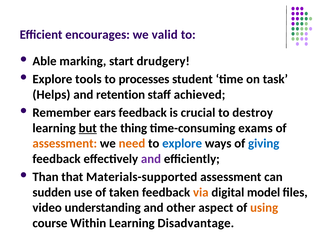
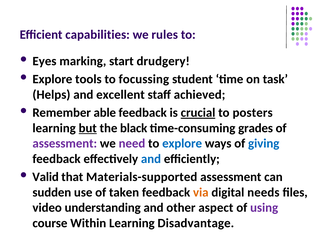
encourages: encourages -> capabilities (98, 35)
valid: valid -> rules (165, 35)
Able: Able -> Eyes (44, 61)
processes: processes -> focussing (144, 79)
retention: retention -> excellent (120, 95)
ears: ears -> able (105, 113)
crucial underline: none -> present (198, 113)
destroy: destroy -> posters (253, 113)
thing: thing -> black (134, 128)
exams: exams -> grades (256, 128)
assessment colour: orange -> purple (65, 143)
need colour: orange -> purple (132, 143)
and colour: purple -> blue (151, 159)
Than: Than -> Valid (46, 177)
model: model -> needs (263, 192)
using colour: orange -> purple (264, 208)
